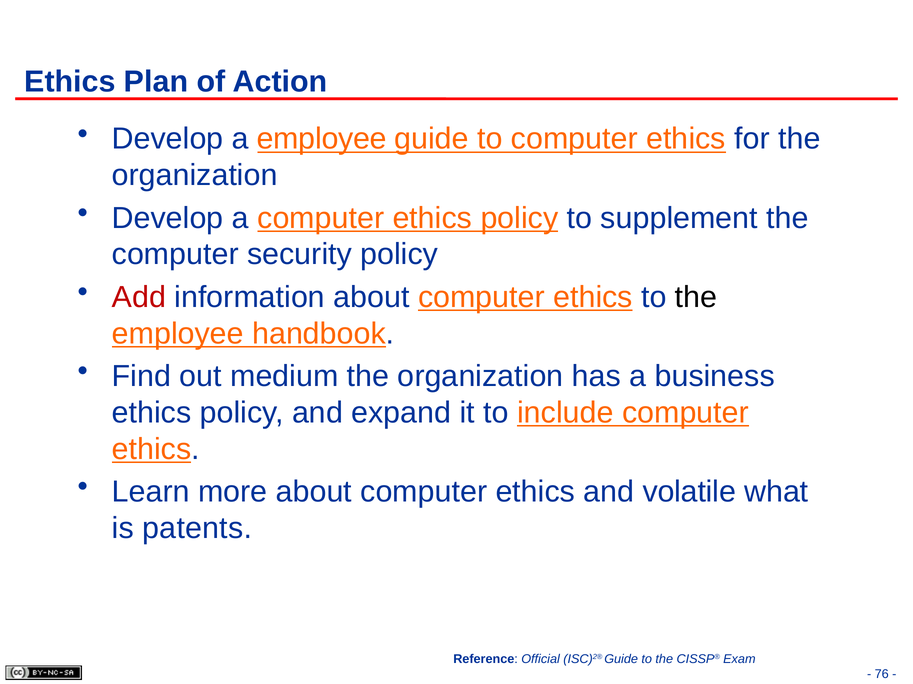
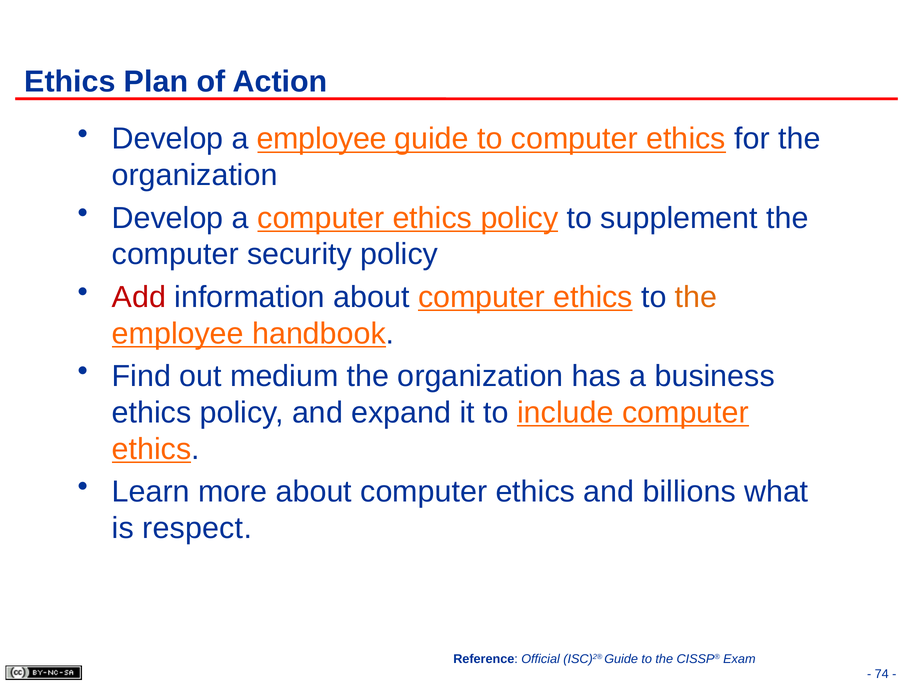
the colour: black -> orange (696, 297)
volatile: volatile -> billions (689, 492)
patents: patents -> respect (197, 529)
76: 76 -> 74 (882, 675)
